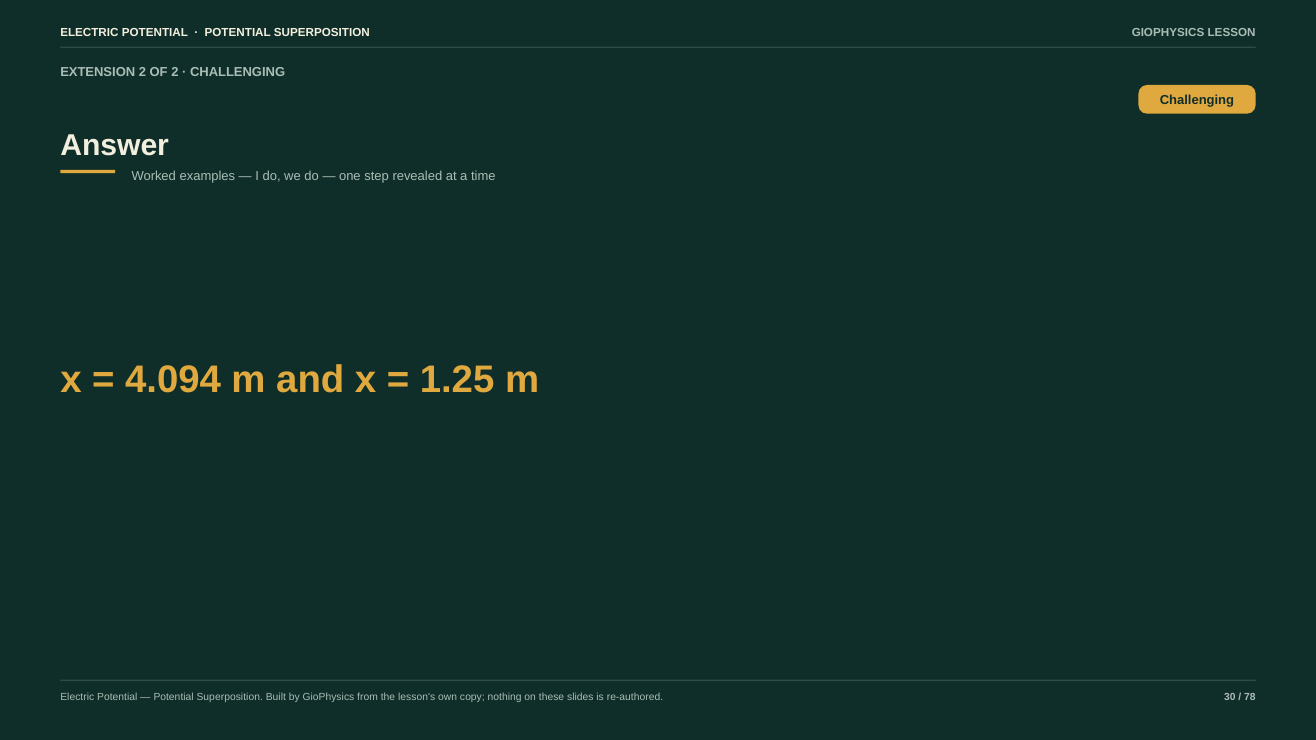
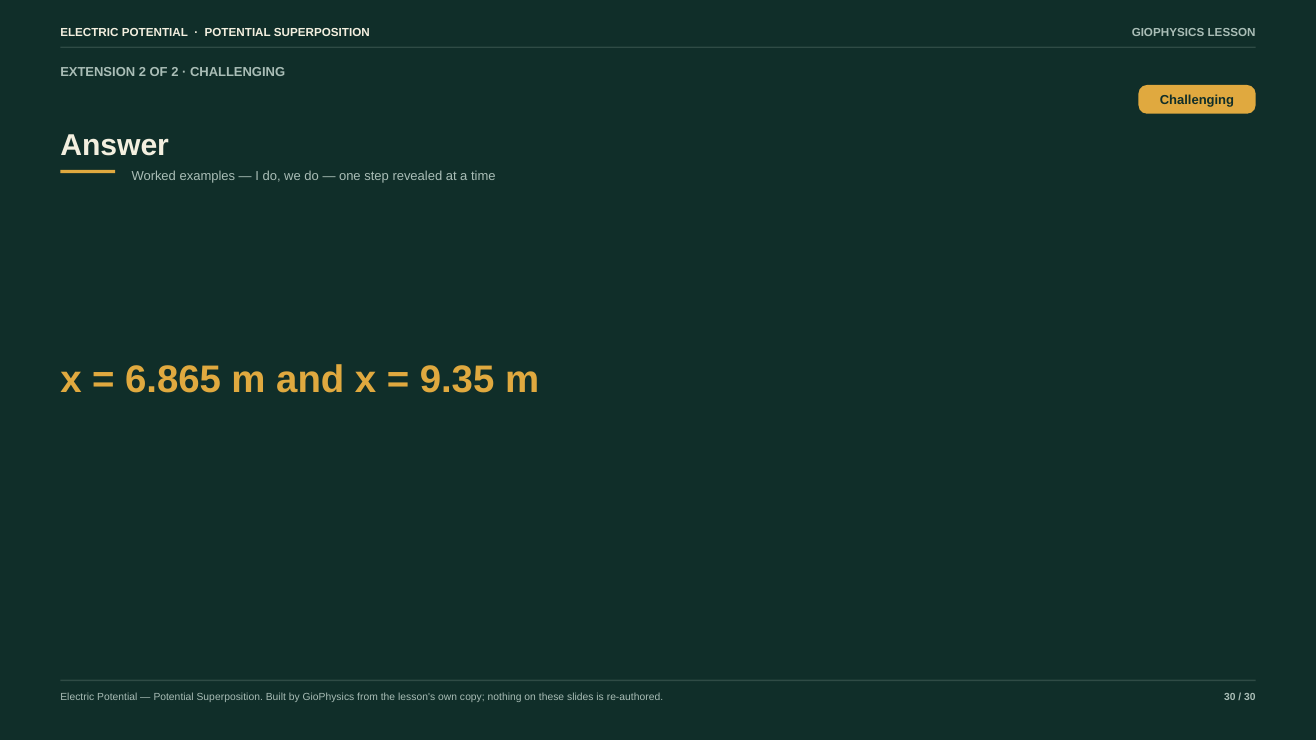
4.094: 4.094 -> 6.865 (173, 380)
1.25: 1.25 -> 9.35 (457, 380)
78: 78 -> 30 (1250, 698)
